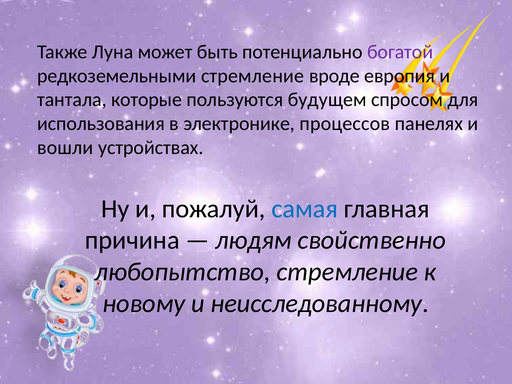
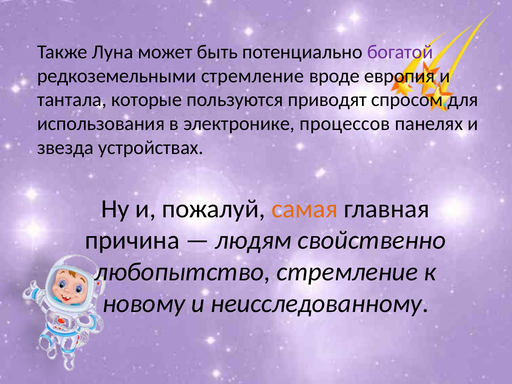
будущем: будущем -> приводят (327, 100)
вошли: вошли -> звезда (65, 148)
самая colour: blue -> orange (305, 209)
